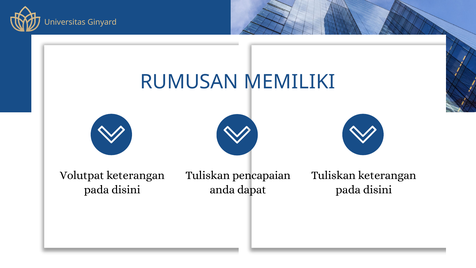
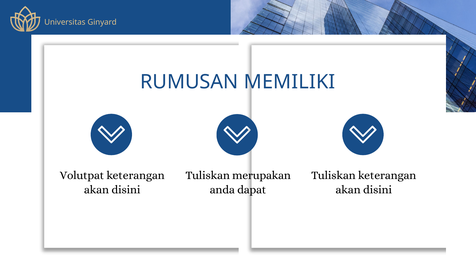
pencapaian: pencapaian -> merupakan (261, 175)
pada: pada -> akan (96, 189)
pada: pada -> akan (348, 189)
